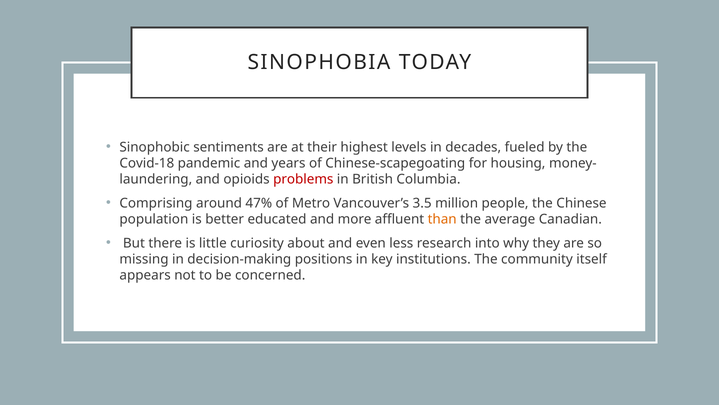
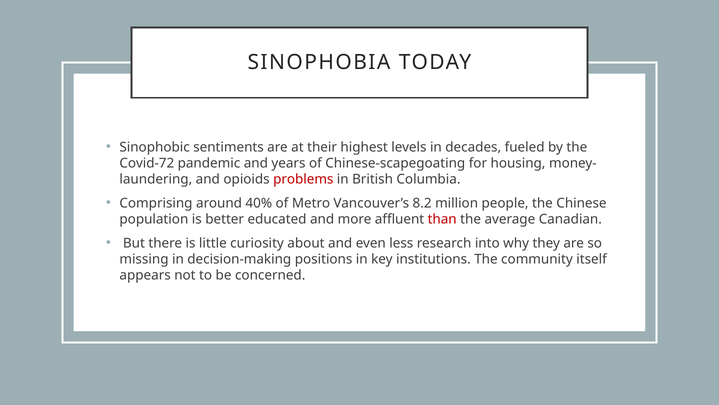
Covid-18: Covid-18 -> Covid-72 (147, 163)
47%: 47% -> 40% (259, 203)
3.5: 3.5 -> 8.2 (422, 203)
than colour: orange -> red (442, 219)
